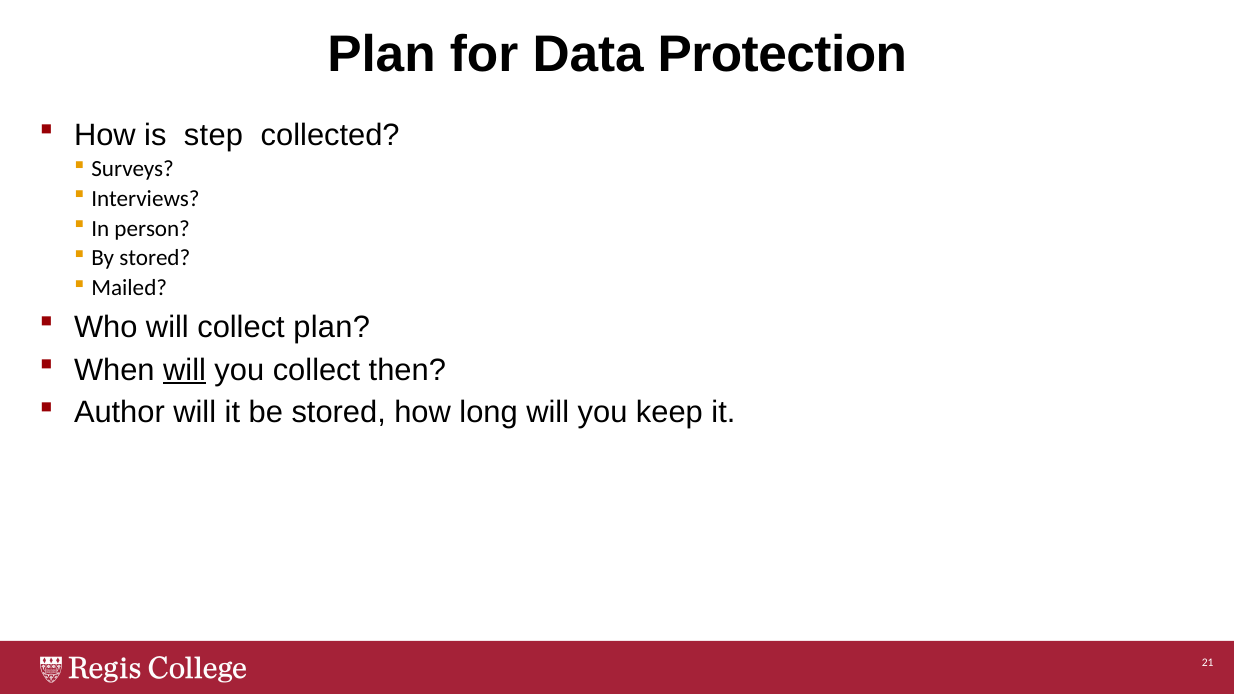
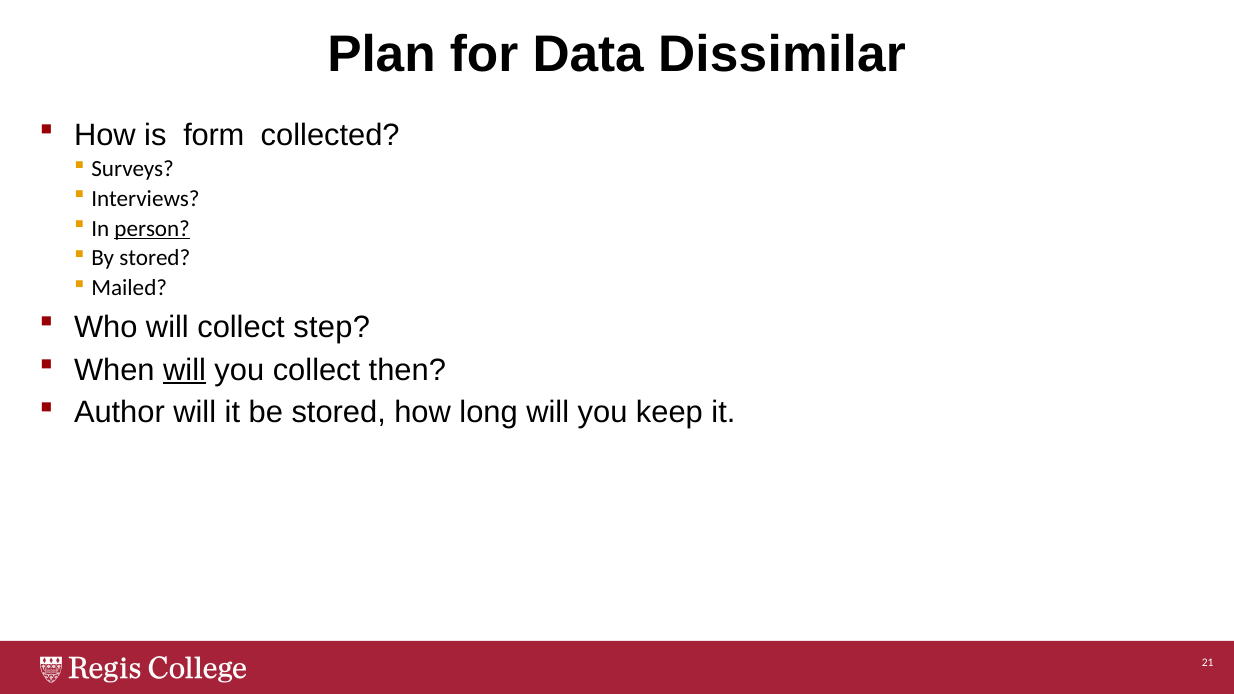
Protection: Protection -> Dissimilar (782, 54)
step: step -> form (214, 135)
person underline: none -> present (152, 229)
collect plan: plan -> step (332, 327)
